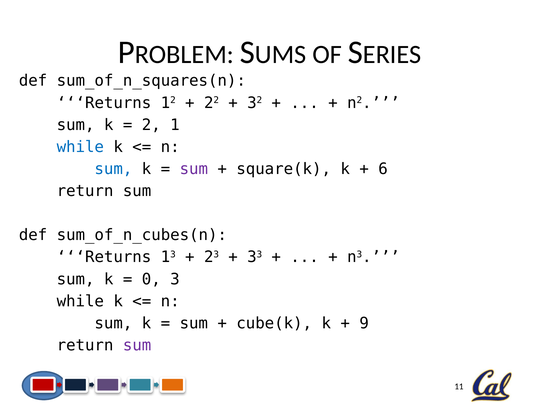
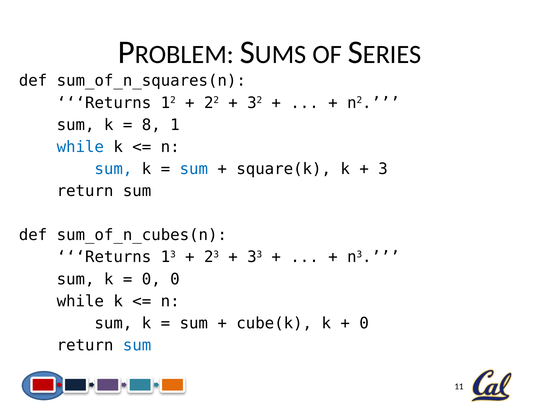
2: 2 -> 8 (151, 125)
sum colour: purple -> blue (194, 169)
6: 6 -> 3 (383, 169)
0 3: 3 -> 0 (175, 279)
9: 9 -> 0 (364, 323)
sum colour: purple -> blue (137, 345)
